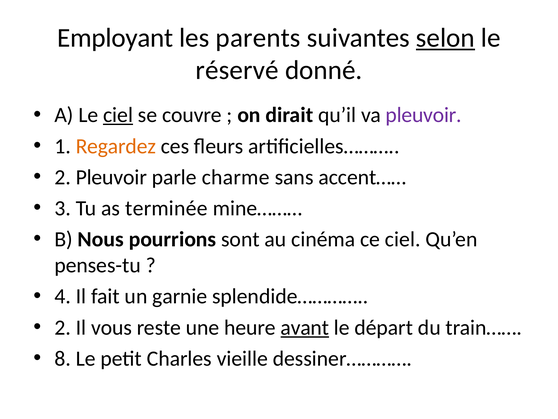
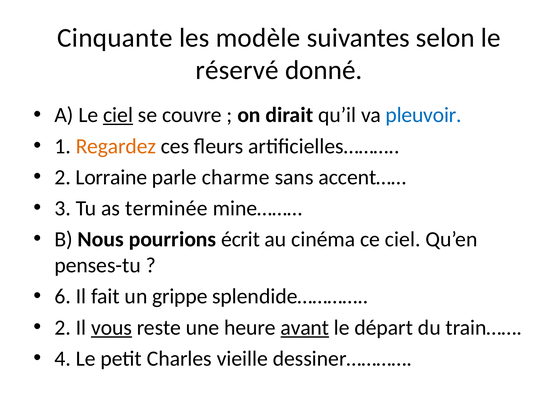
Employant: Employant -> Cinquante (115, 38)
parents: parents -> modèle (258, 38)
selon underline: present -> none (445, 38)
pleuvoir colour: purple -> blue (424, 115)
2 Pleuvoir: Pleuvoir -> Lorraine (111, 177)
sont: sont -> écrit (241, 239)
4: 4 -> 6 (63, 296)
garnie: garnie -> grippe (180, 296)
vous underline: none -> present (111, 327)
8: 8 -> 4 (63, 358)
